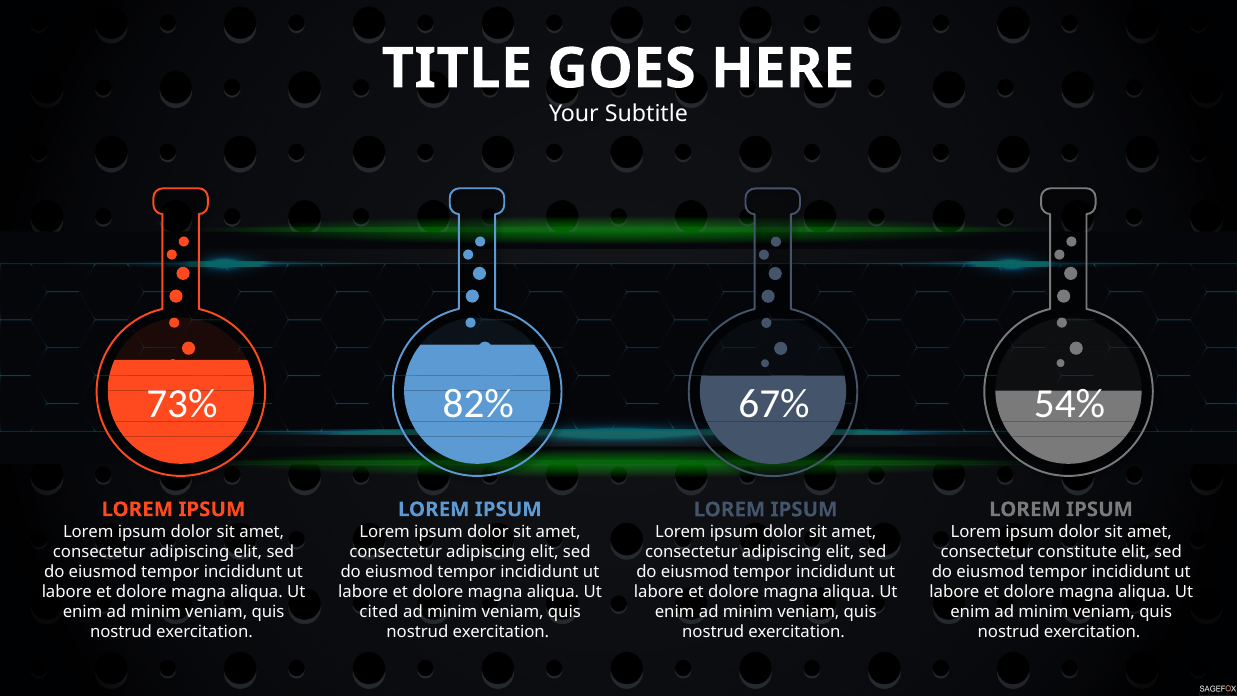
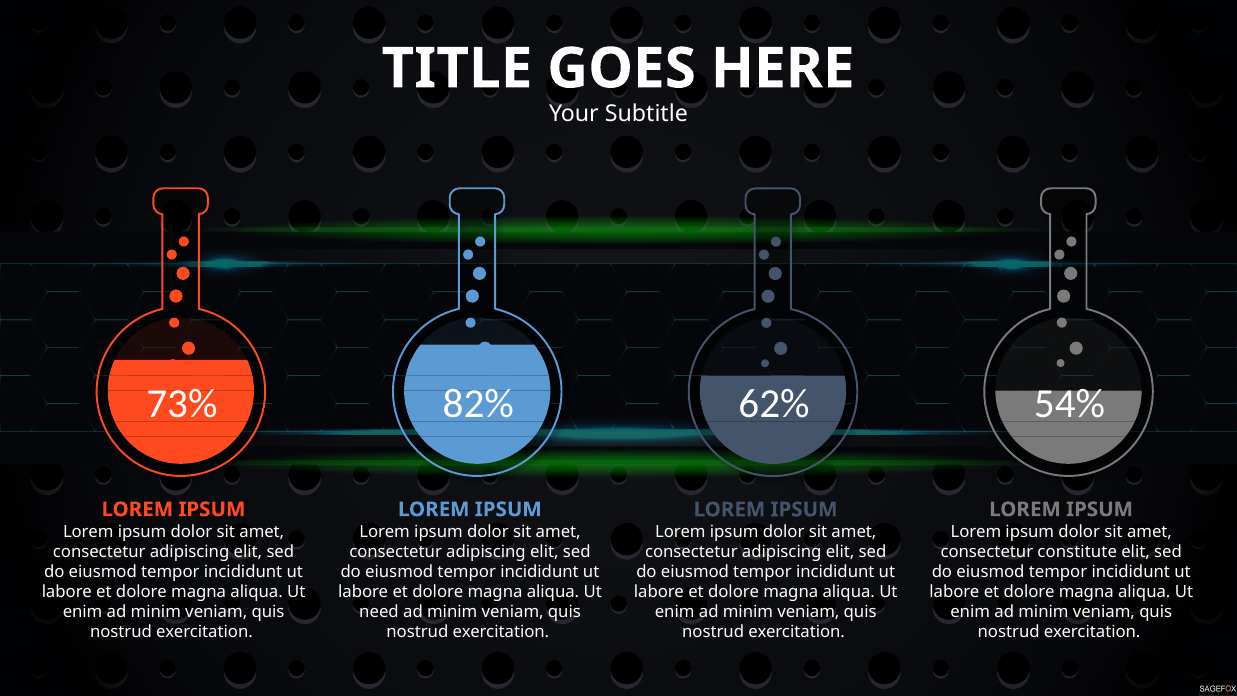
67%: 67% -> 62% (774, 404)
cited: cited -> need (379, 612)
